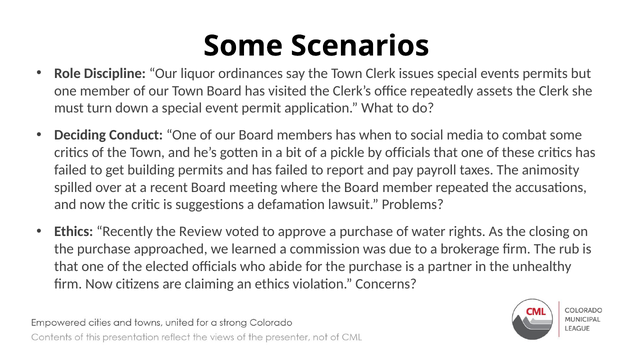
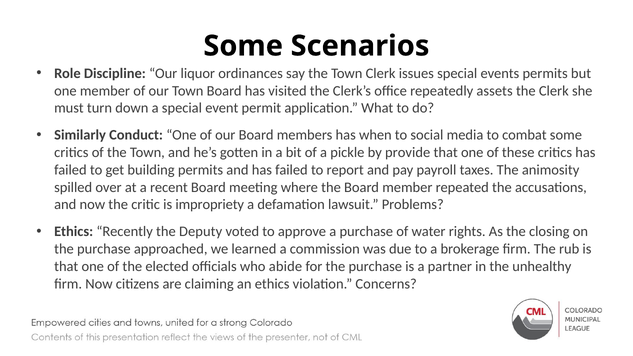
Deciding: Deciding -> Similarly (80, 135)
by officials: officials -> provide (408, 152)
suggestions: suggestions -> impropriety (210, 205)
Review: Review -> Deputy (201, 232)
